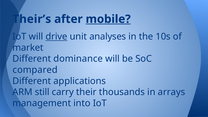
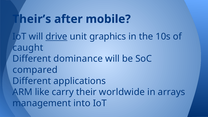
mobile underline: present -> none (108, 19)
analyses: analyses -> graphics (108, 37)
market: market -> caught (28, 48)
still: still -> like (42, 92)
thousands: thousands -> worldwide (122, 92)
